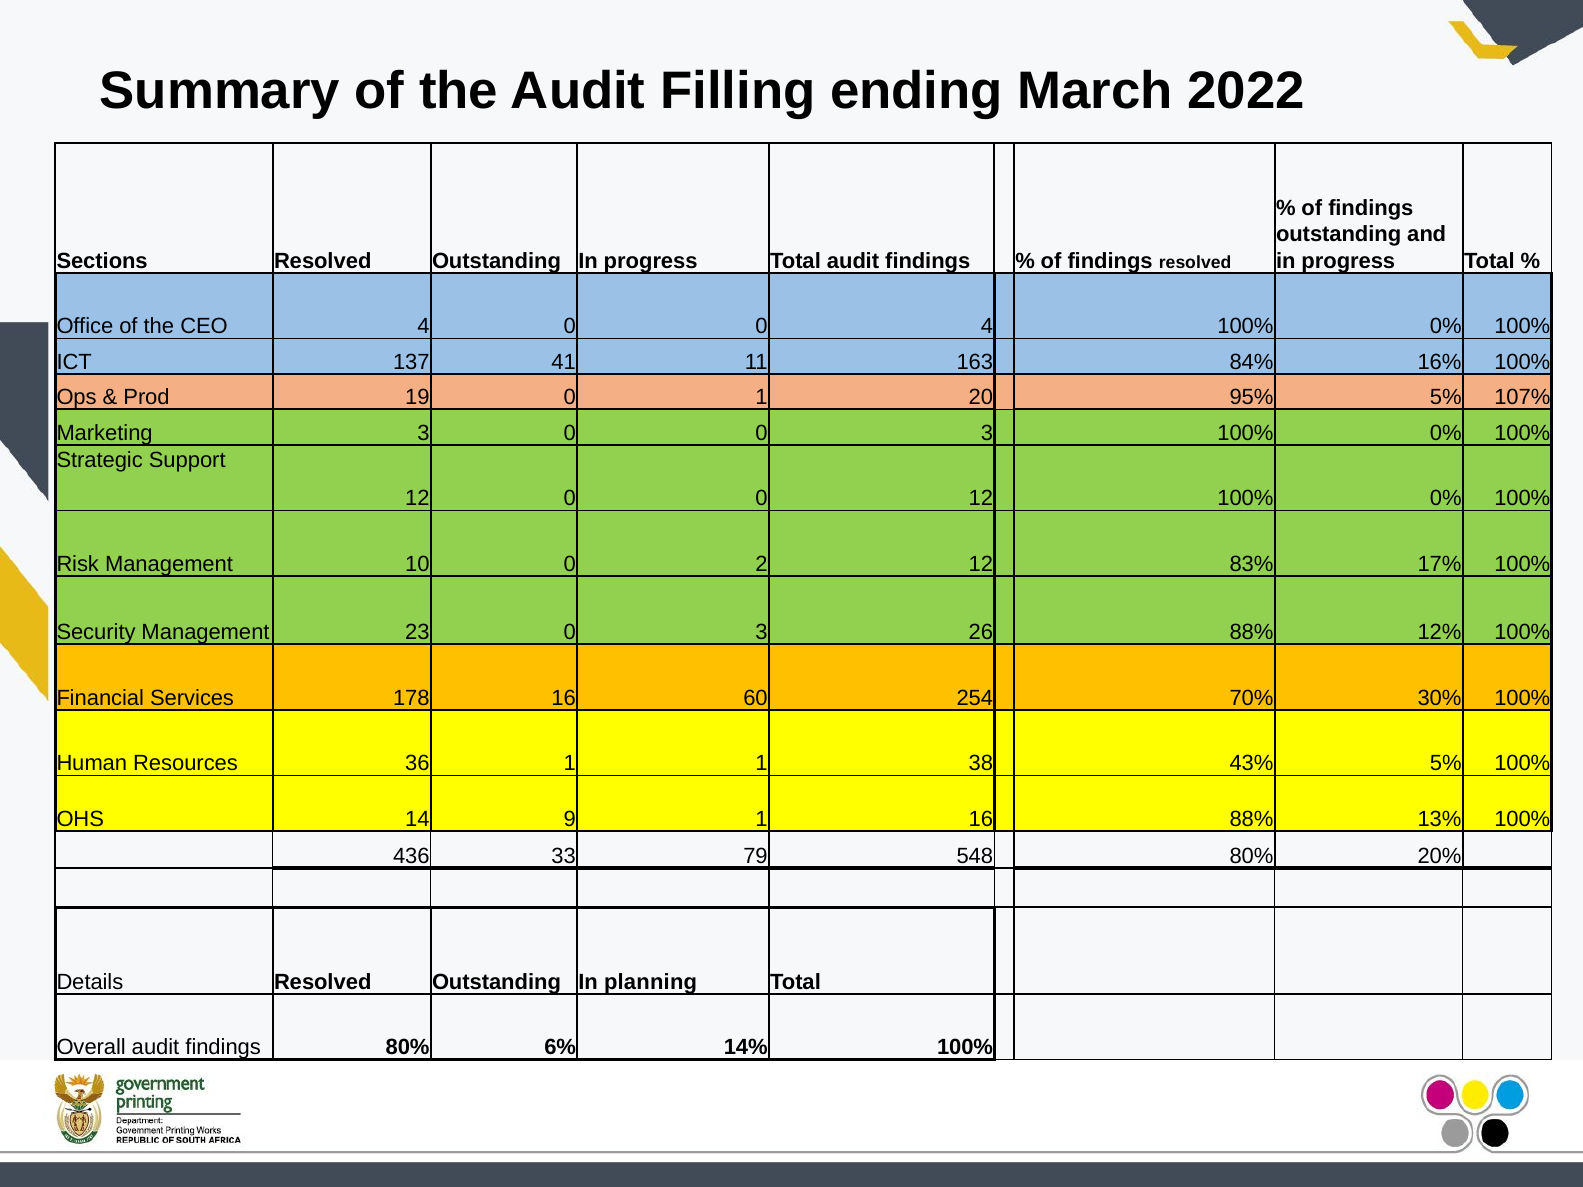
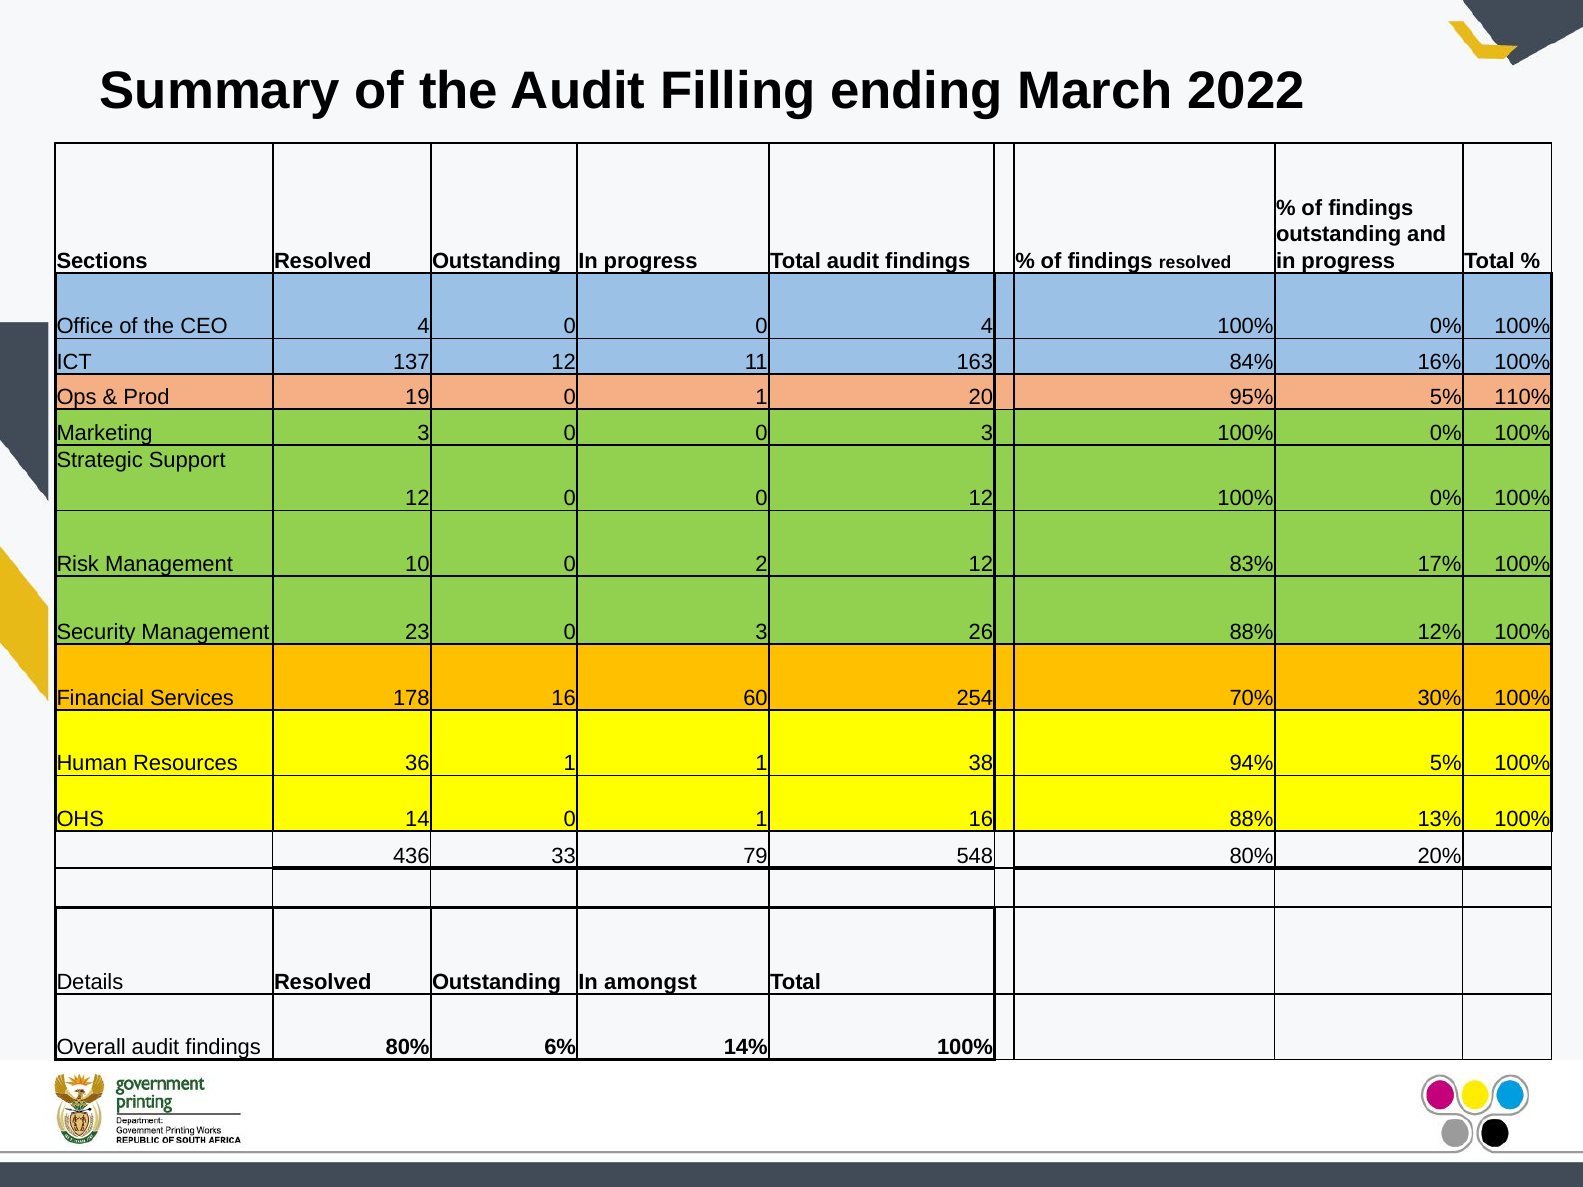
137 41: 41 -> 12 (564, 362)
107%: 107% -> 110% (1522, 397)
43%: 43% -> 94% (1252, 764)
14 9: 9 -> 0 (570, 819)
planning: planning -> amongst (651, 982)
